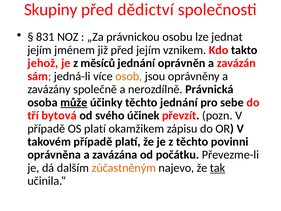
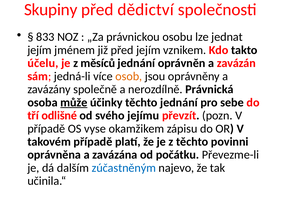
831: 831 -> 833 (45, 37)
jehož: jehož -> účelu (43, 63)
bytová: bytová -> odlišné (59, 115)
účinek: účinek -> jejímu (143, 115)
OS platí: platí -> vyse (95, 128)
zúčastněným colour: orange -> blue (124, 168)
tak underline: present -> none (218, 168)
